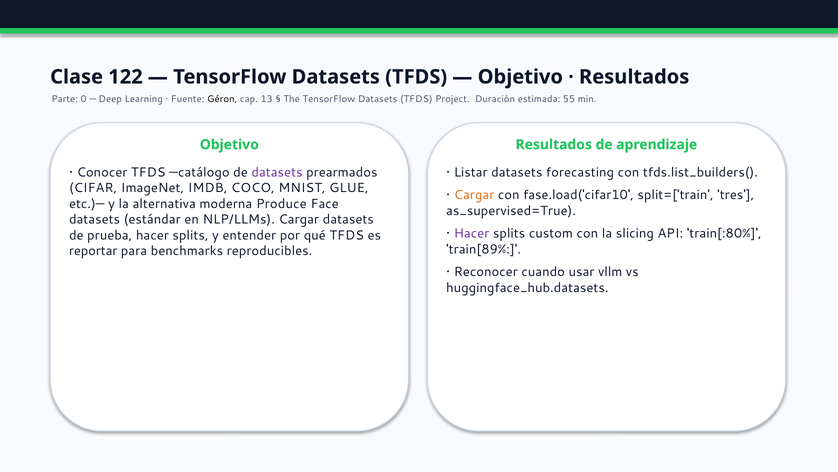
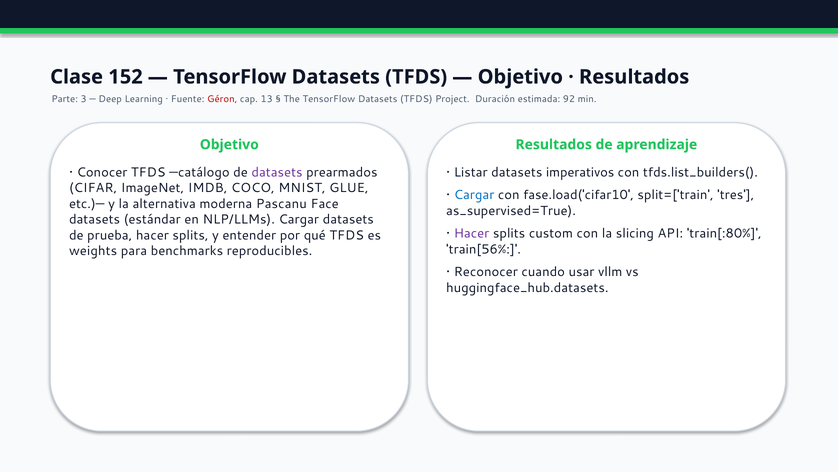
122: 122 -> 152 (126, 77)
0: 0 -> 3 (84, 99)
Géron colour: black -> red (222, 99)
55: 55 -> 92 (569, 99)
forecasting: forecasting -> imperativos (580, 172)
Cargar colour: orange -> blue (474, 195)
Produce: Produce -> Pascanu (281, 204)
train[89%: train[89% -> train[56% (484, 249)
reportar: reportar -> weights (93, 251)
